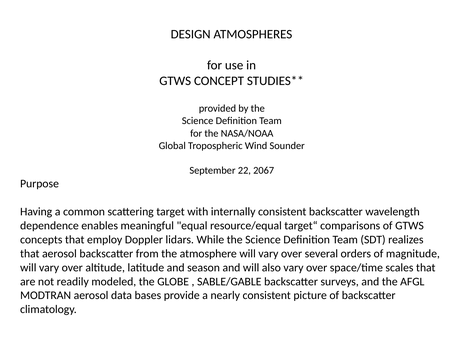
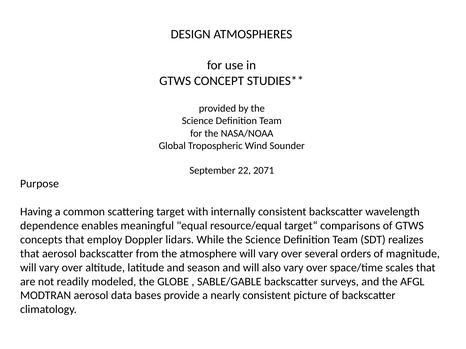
2067: 2067 -> 2071 (264, 171)
